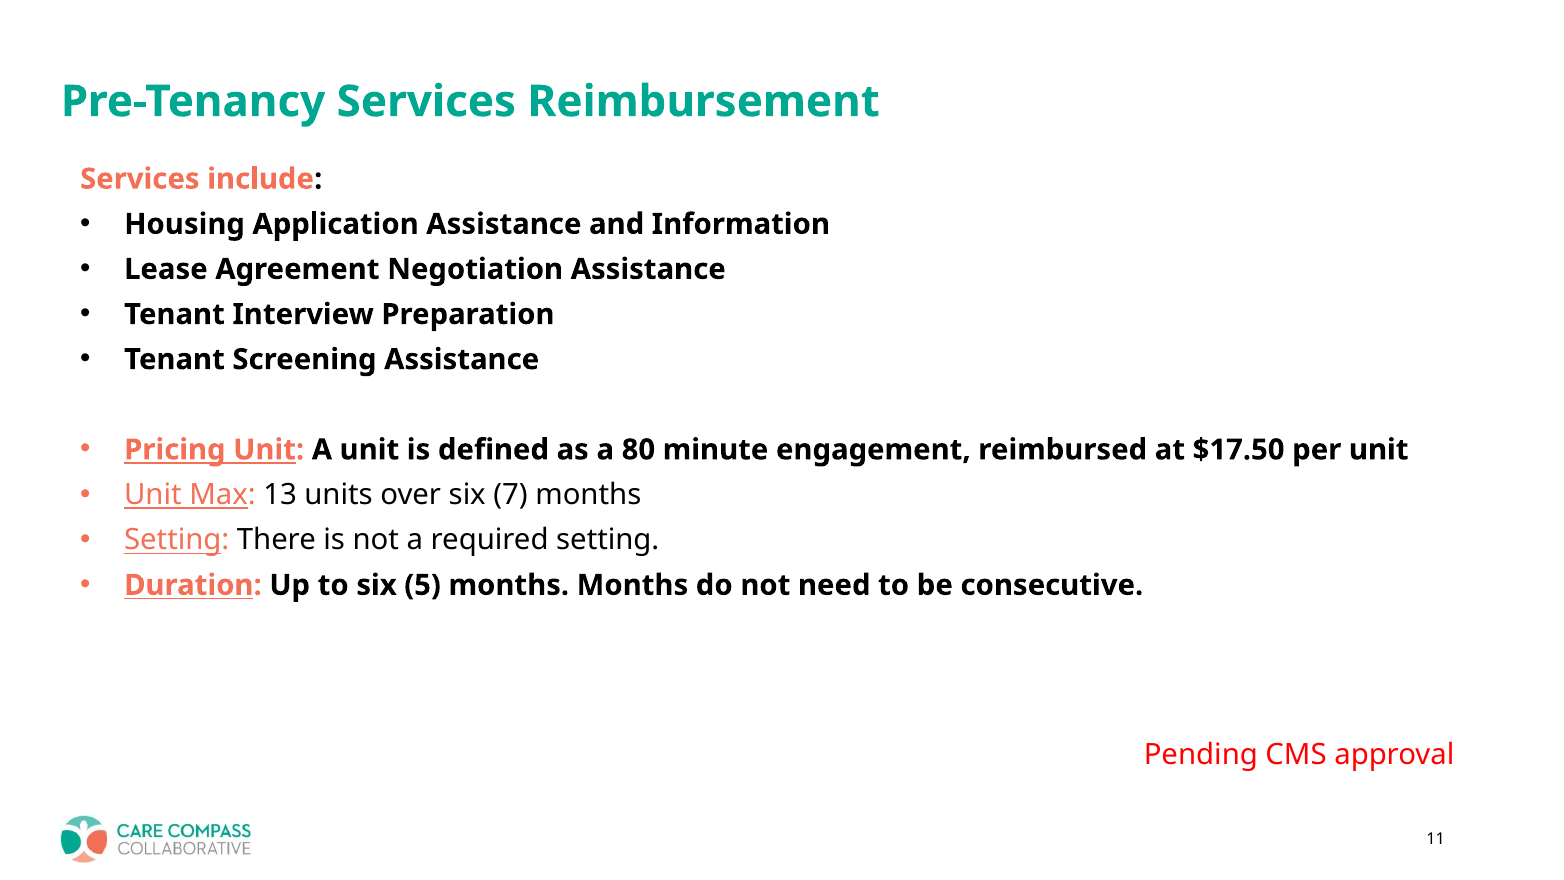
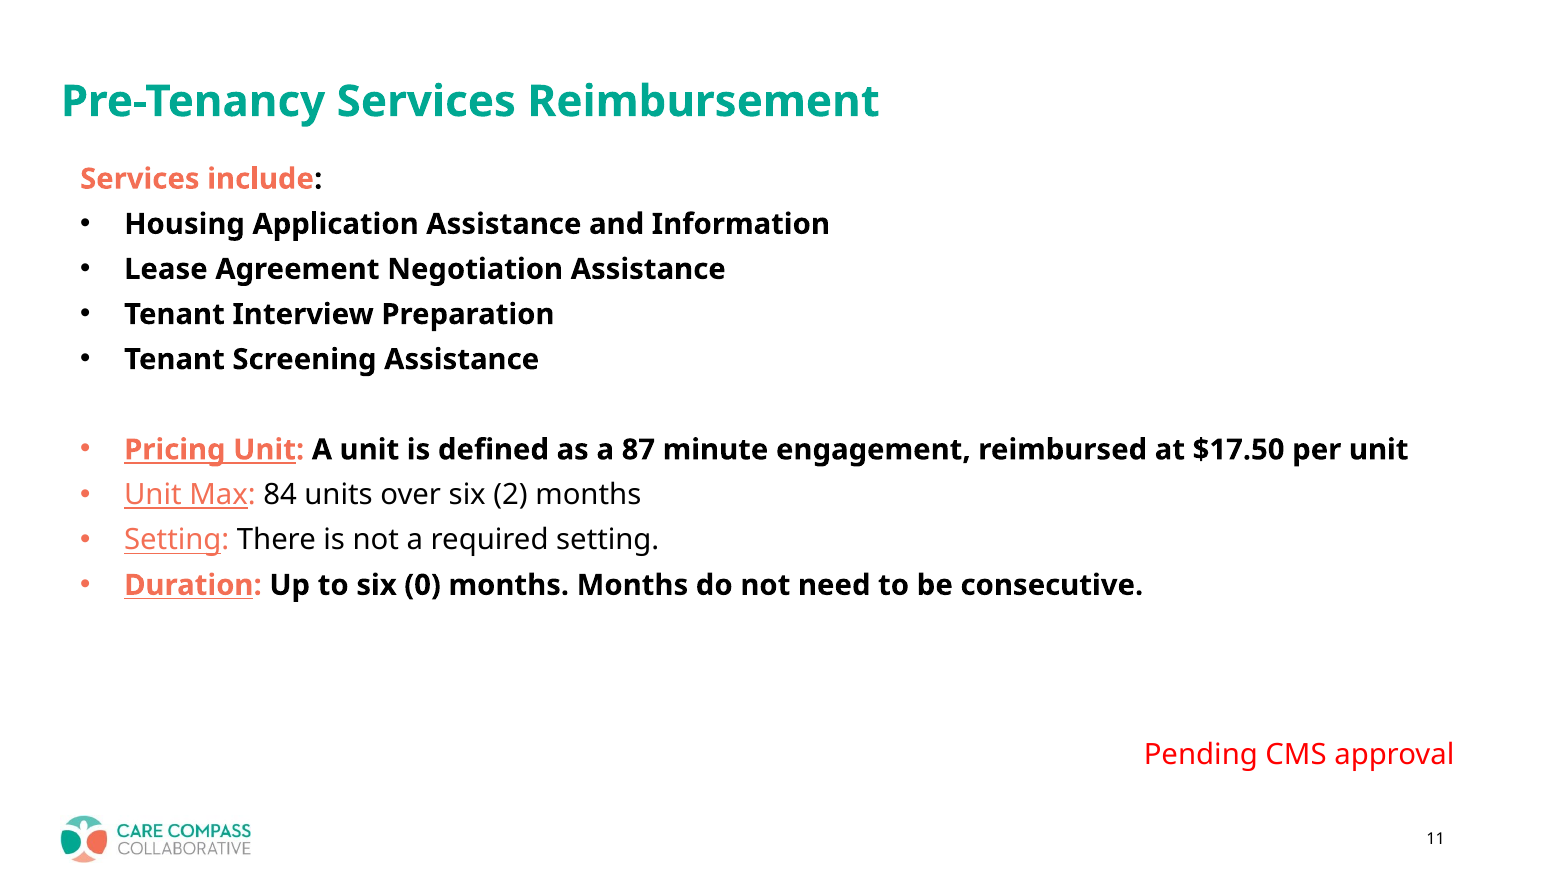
80: 80 -> 87 (638, 450)
13: 13 -> 84 (280, 495)
7: 7 -> 2 (511, 495)
5: 5 -> 0 (423, 585)
